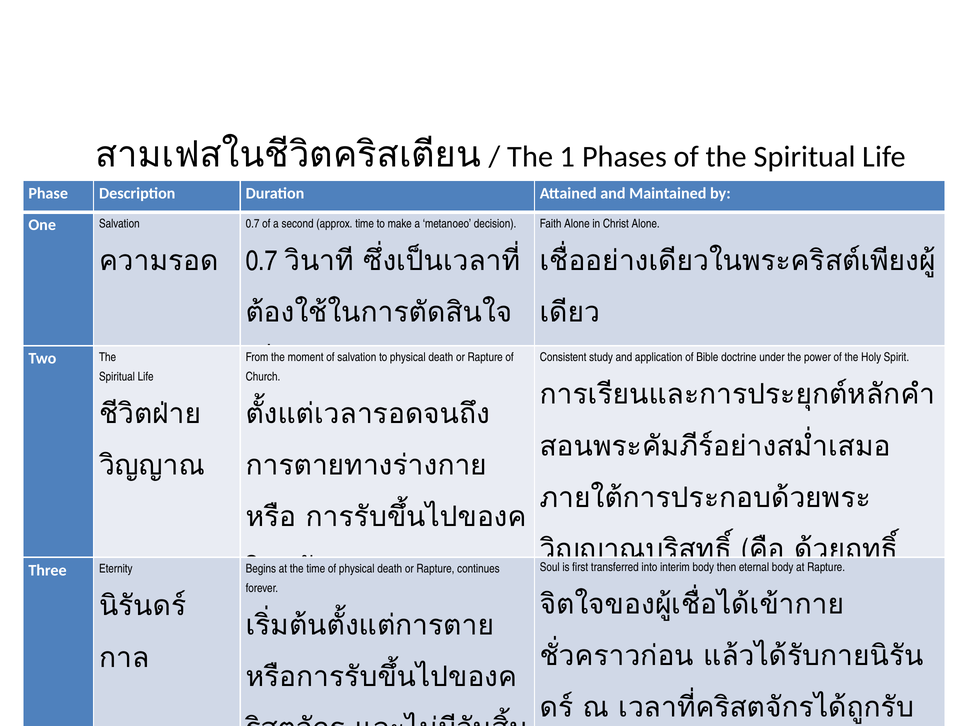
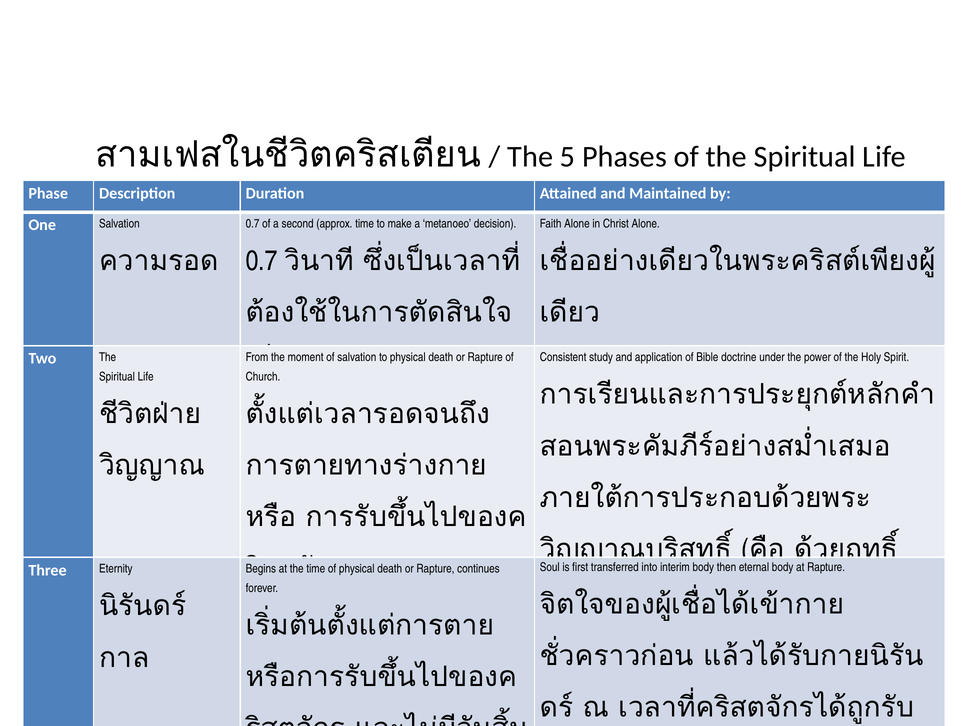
1: 1 -> 5 (568, 157)
